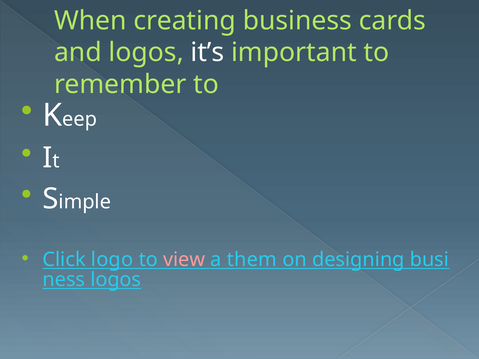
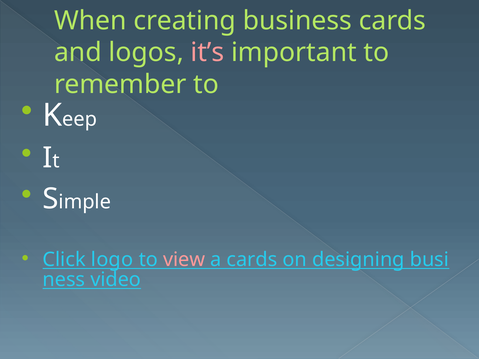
it’s colour: white -> pink (207, 53)
a them: them -> cards (252, 260)
logos: logos -> video (116, 280)
